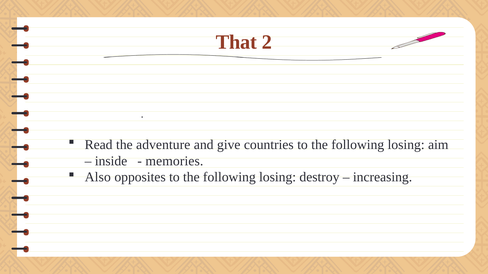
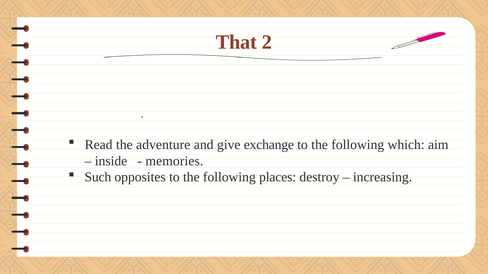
countries: countries -> exchange (269, 145)
losing: losing -> which (406, 145)
Also: Also -> Such (98, 178)
losing: losing -> places (278, 178)
